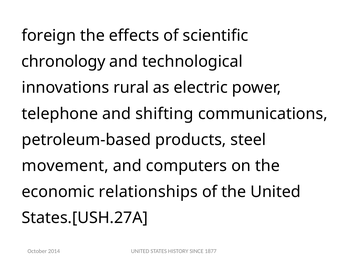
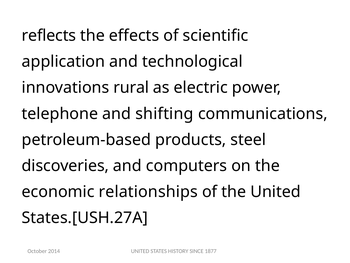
foreign: foreign -> reflects (49, 36)
chronology: chronology -> application (63, 62)
movement: movement -> discoveries (65, 165)
